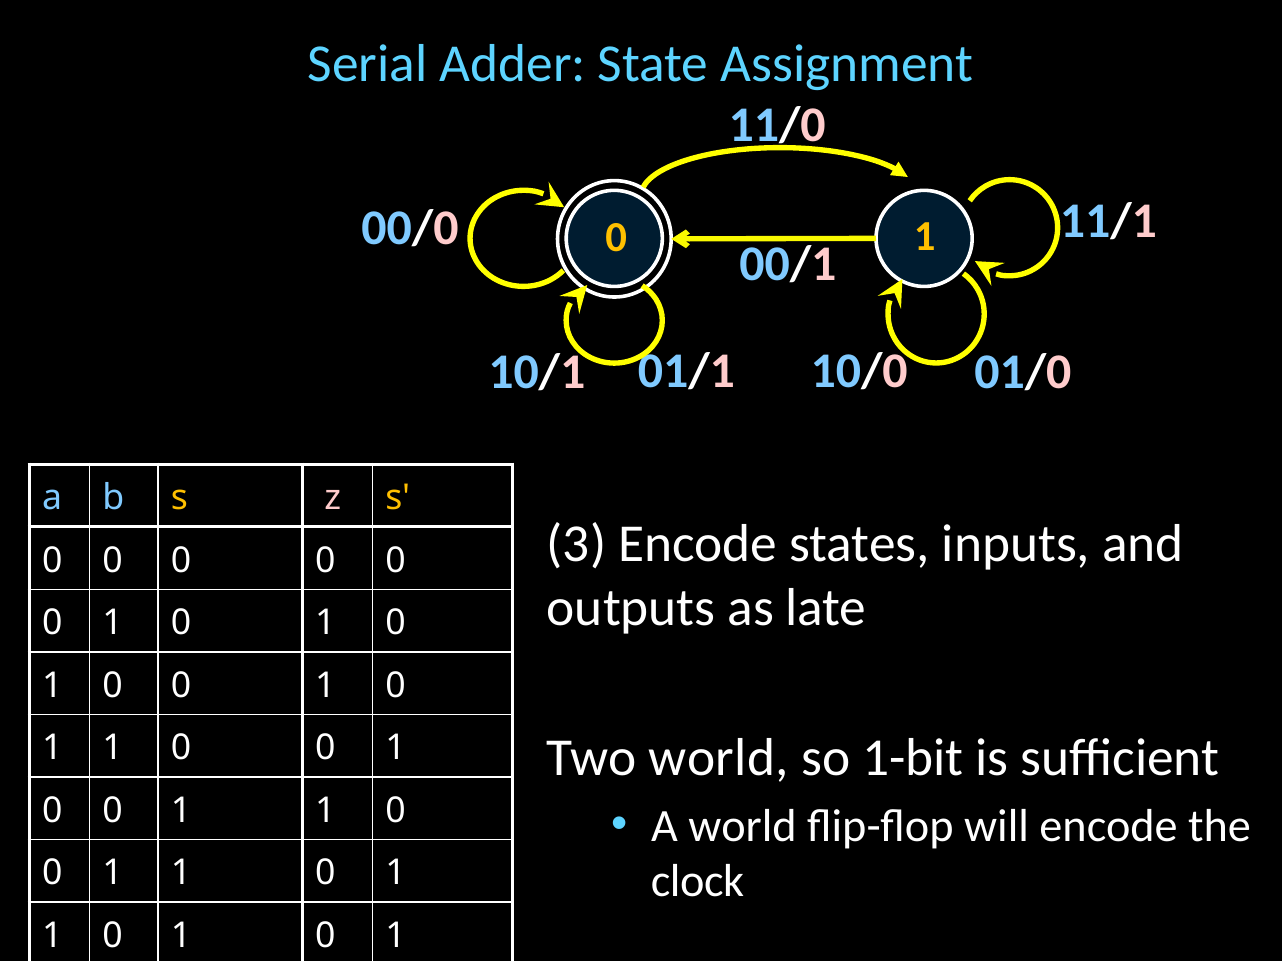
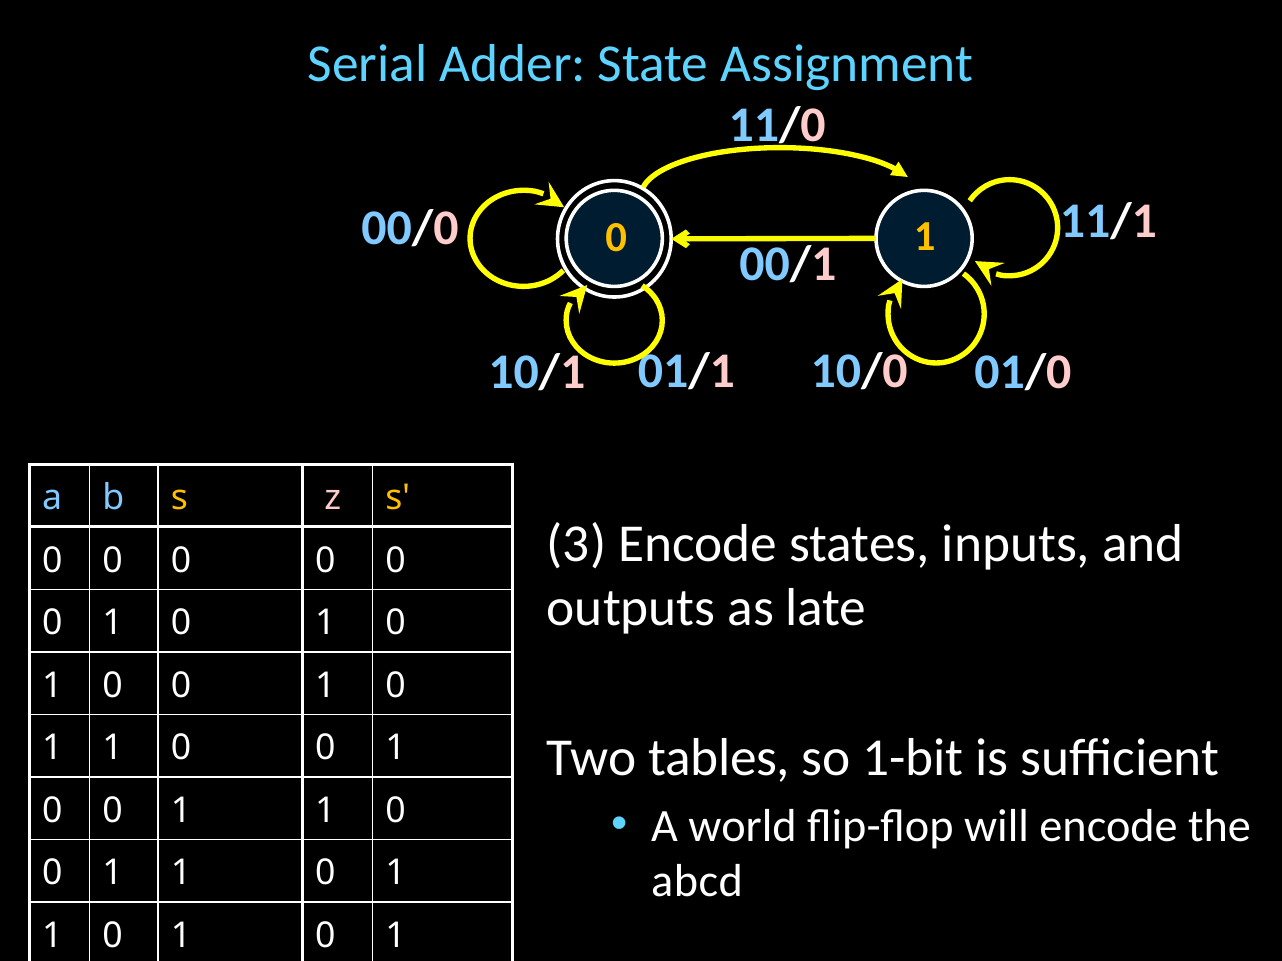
Two world: world -> tables (719, 758)
clock: clock -> abcd (697, 882)
